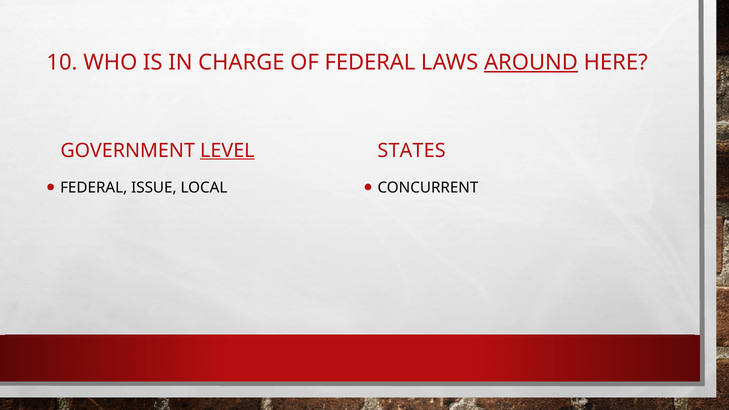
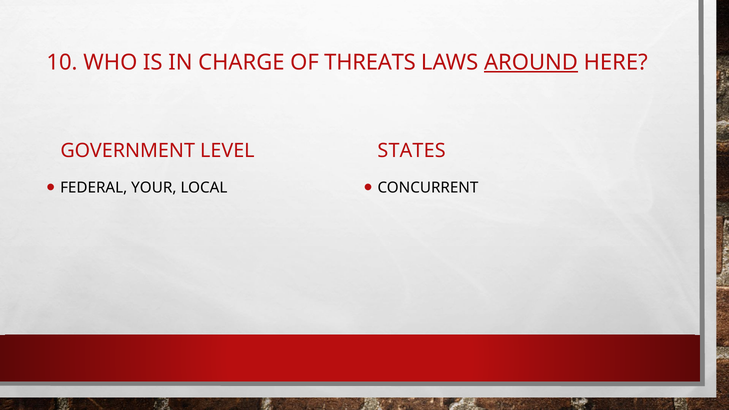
OF FEDERAL: FEDERAL -> THREATS (370, 62)
LEVEL underline: present -> none (227, 151)
ISSUE: ISSUE -> YOUR (154, 188)
